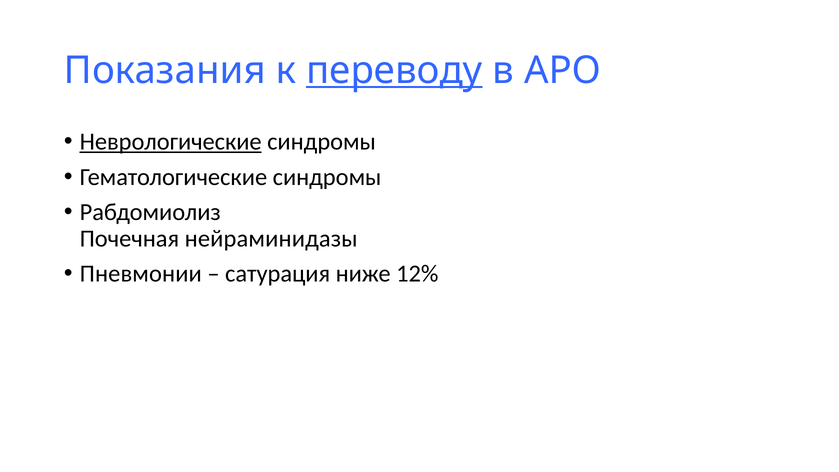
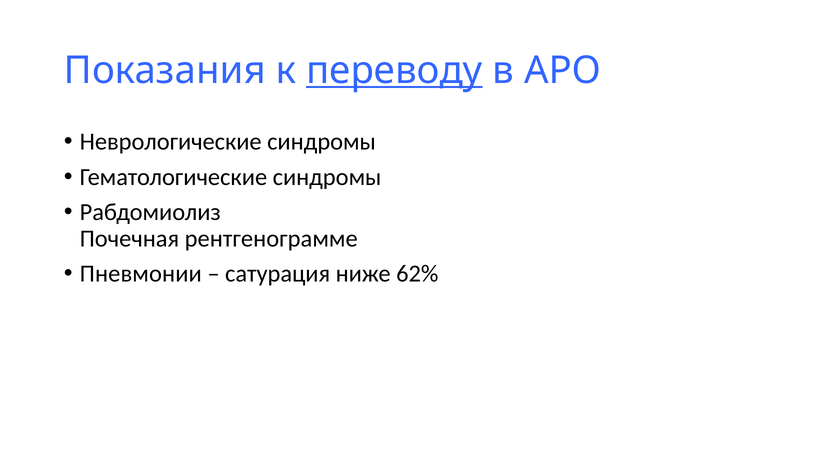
Неврологические underline: present -> none (171, 142)
нейраминидазы: нейраминидазы -> рентгенограмме (271, 239)
12%: 12% -> 62% (417, 274)
